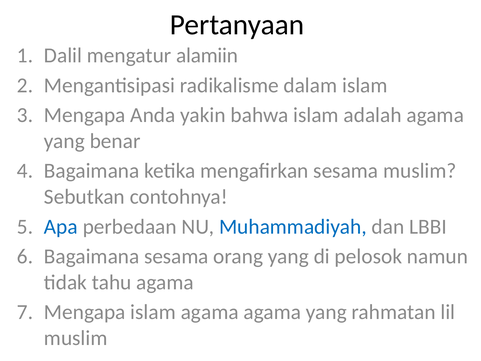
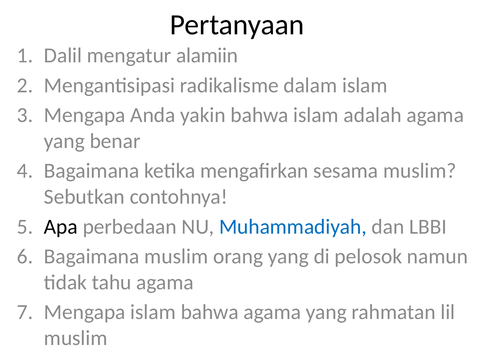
Apa colour: blue -> black (61, 226)
Bagaimana sesama: sesama -> muslim (176, 256)
islam agama: agama -> bahwa (210, 312)
